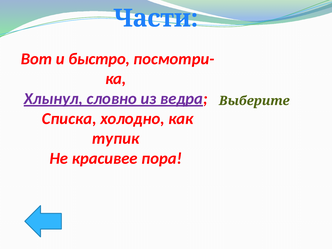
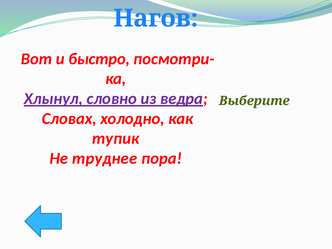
Части: Части -> Нагов (156, 18)
Списка: Списка -> Словах (69, 119)
красивее: красивее -> труднее (105, 158)
